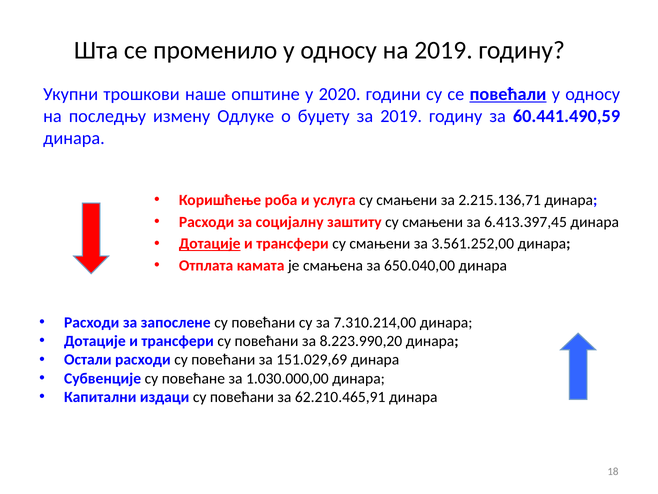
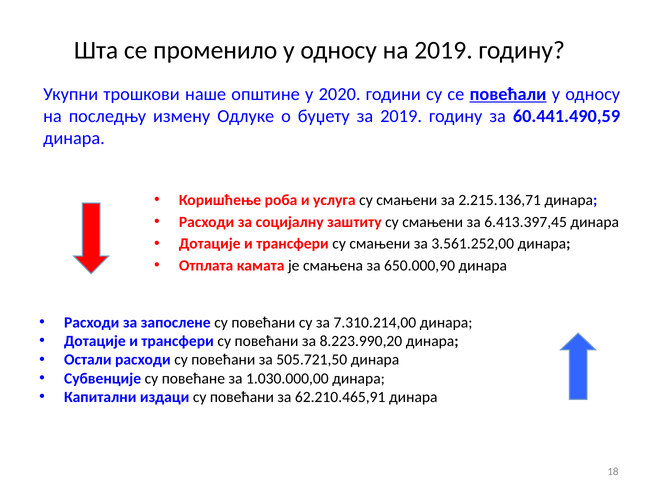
Дотације underline: present -> none (210, 243)
650.040,00: 650.040,00 -> 650.000,90 (420, 265)
151.029,69: 151.029,69 -> 505.721,50 (312, 359)
